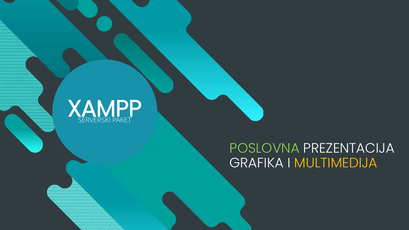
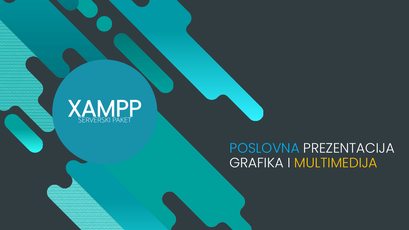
POSLOVNA colour: light green -> light blue (265, 148)
